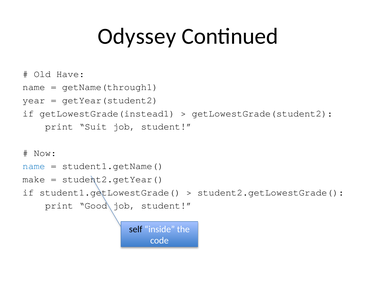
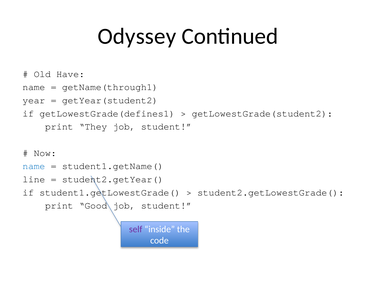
getLowestGrade(instead1: getLowestGrade(instead1 -> getLowestGrade(defines1 (107, 113)
Suit: Suit -> They (93, 127)
make: make -> line (34, 179)
self colour: black -> purple (136, 229)
